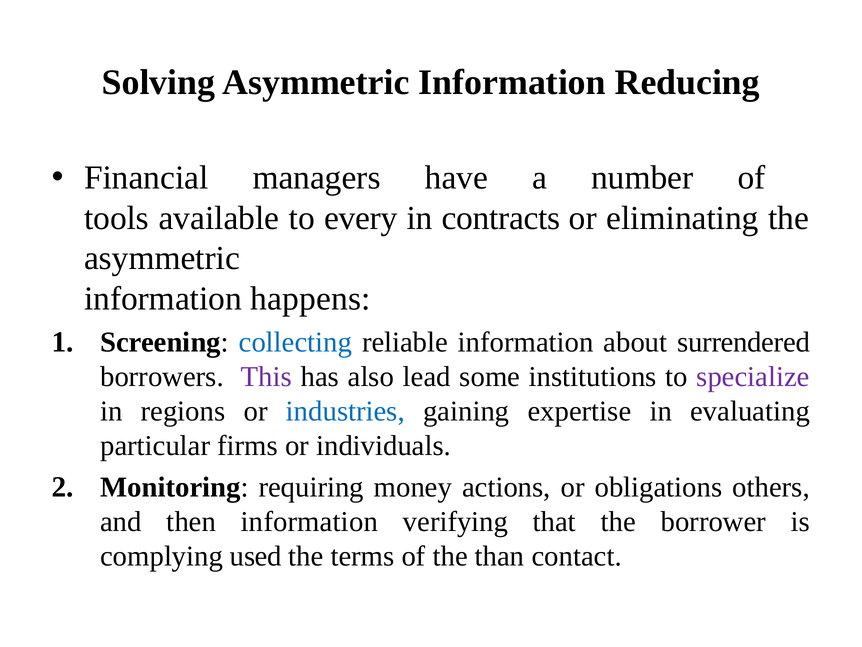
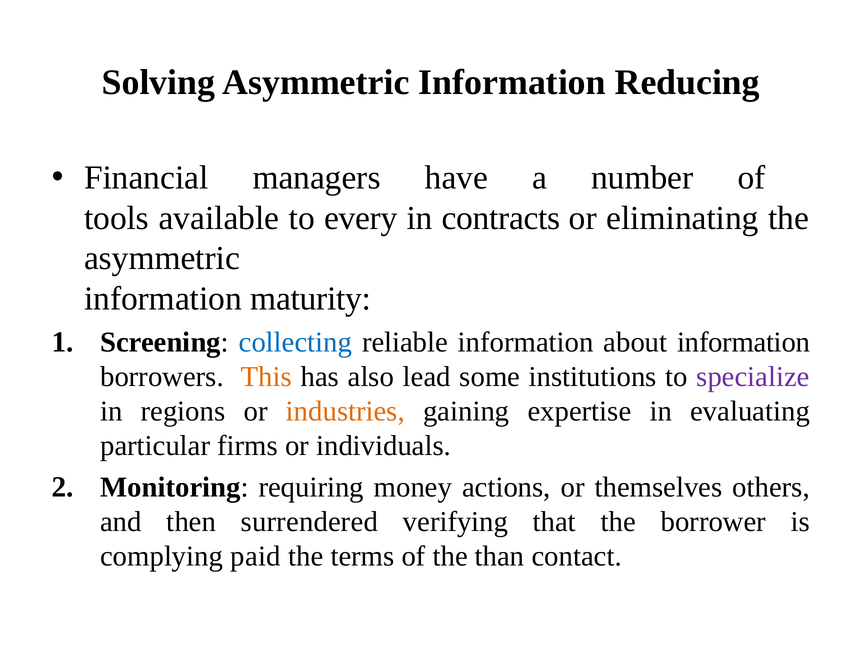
happens: happens -> maturity (311, 298)
about surrendered: surrendered -> information (744, 342)
This colour: purple -> orange (266, 377)
industries colour: blue -> orange (345, 411)
obligations: obligations -> themselves (658, 487)
then information: information -> surrendered (309, 521)
used: used -> paid (256, 556)
